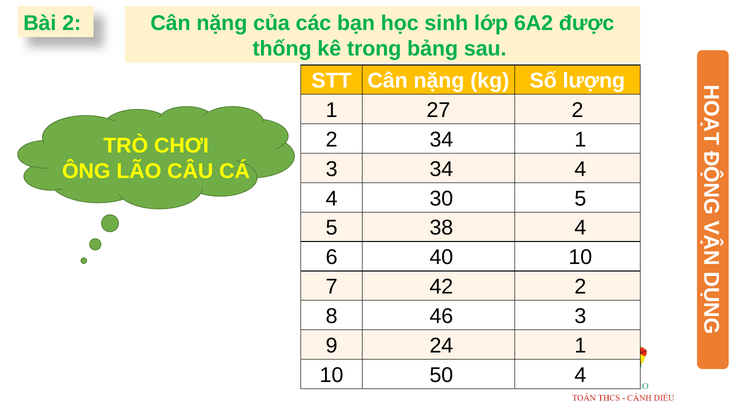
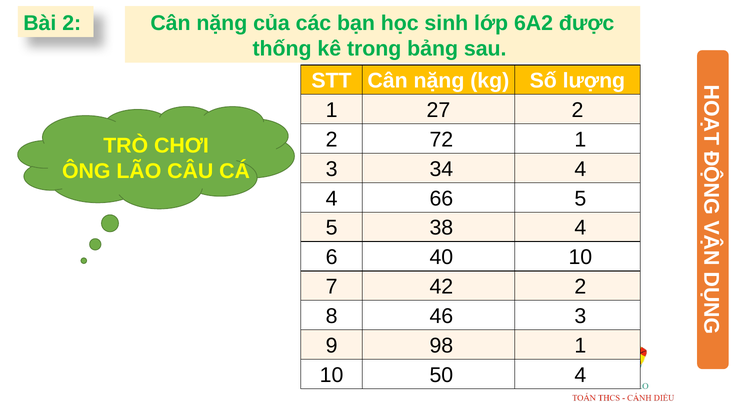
2 34: 34 -> 72 (441, 140)
30: 30 -> 66 (441, 199)
24: 24 -> 98 (441, 346)
